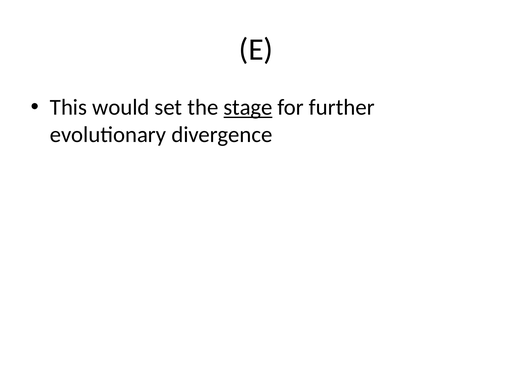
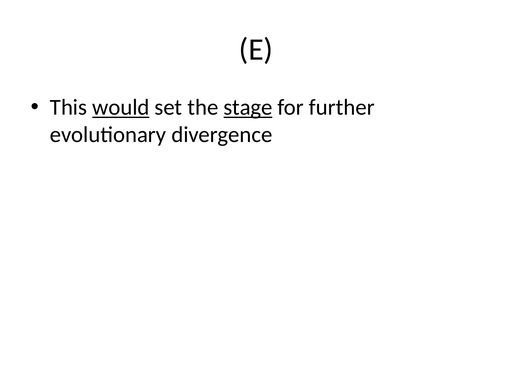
would underline: none -> present (121, 107)
